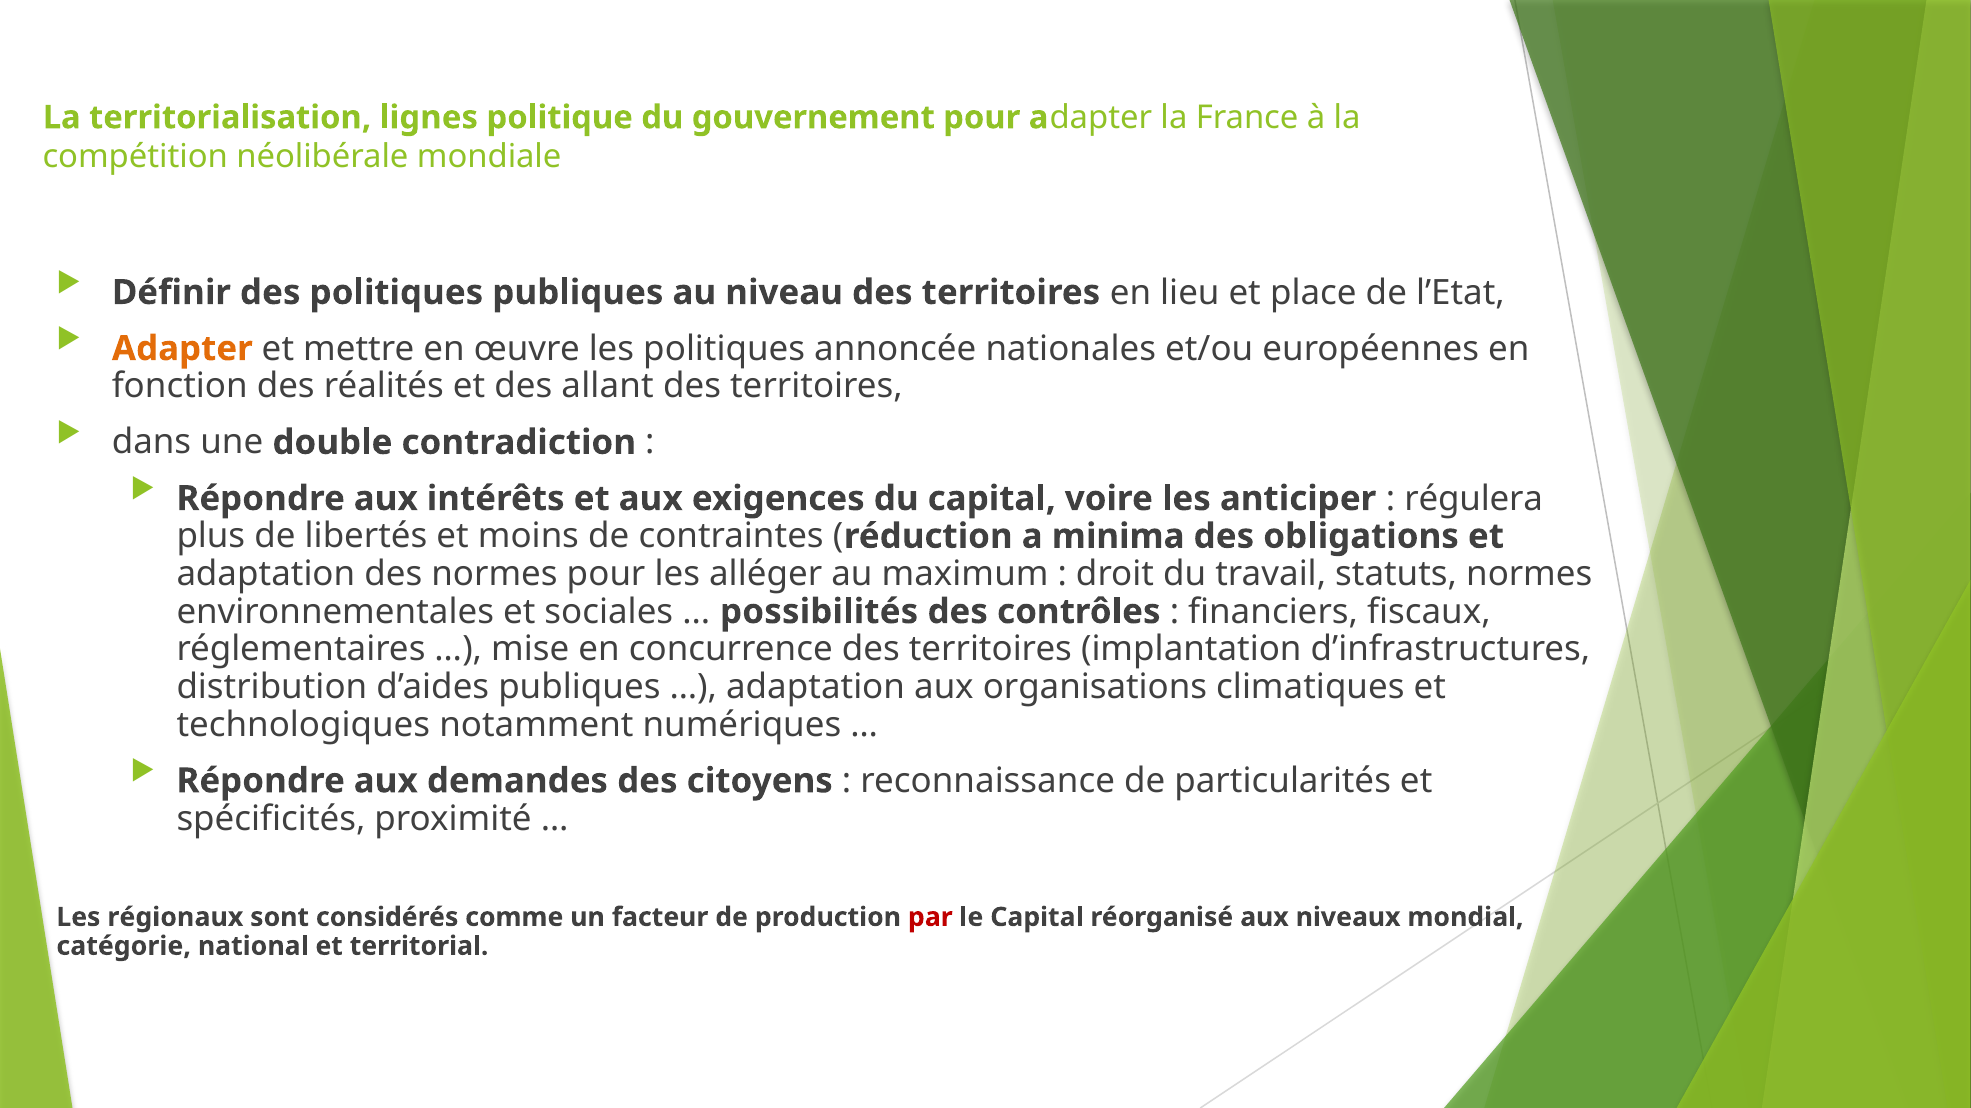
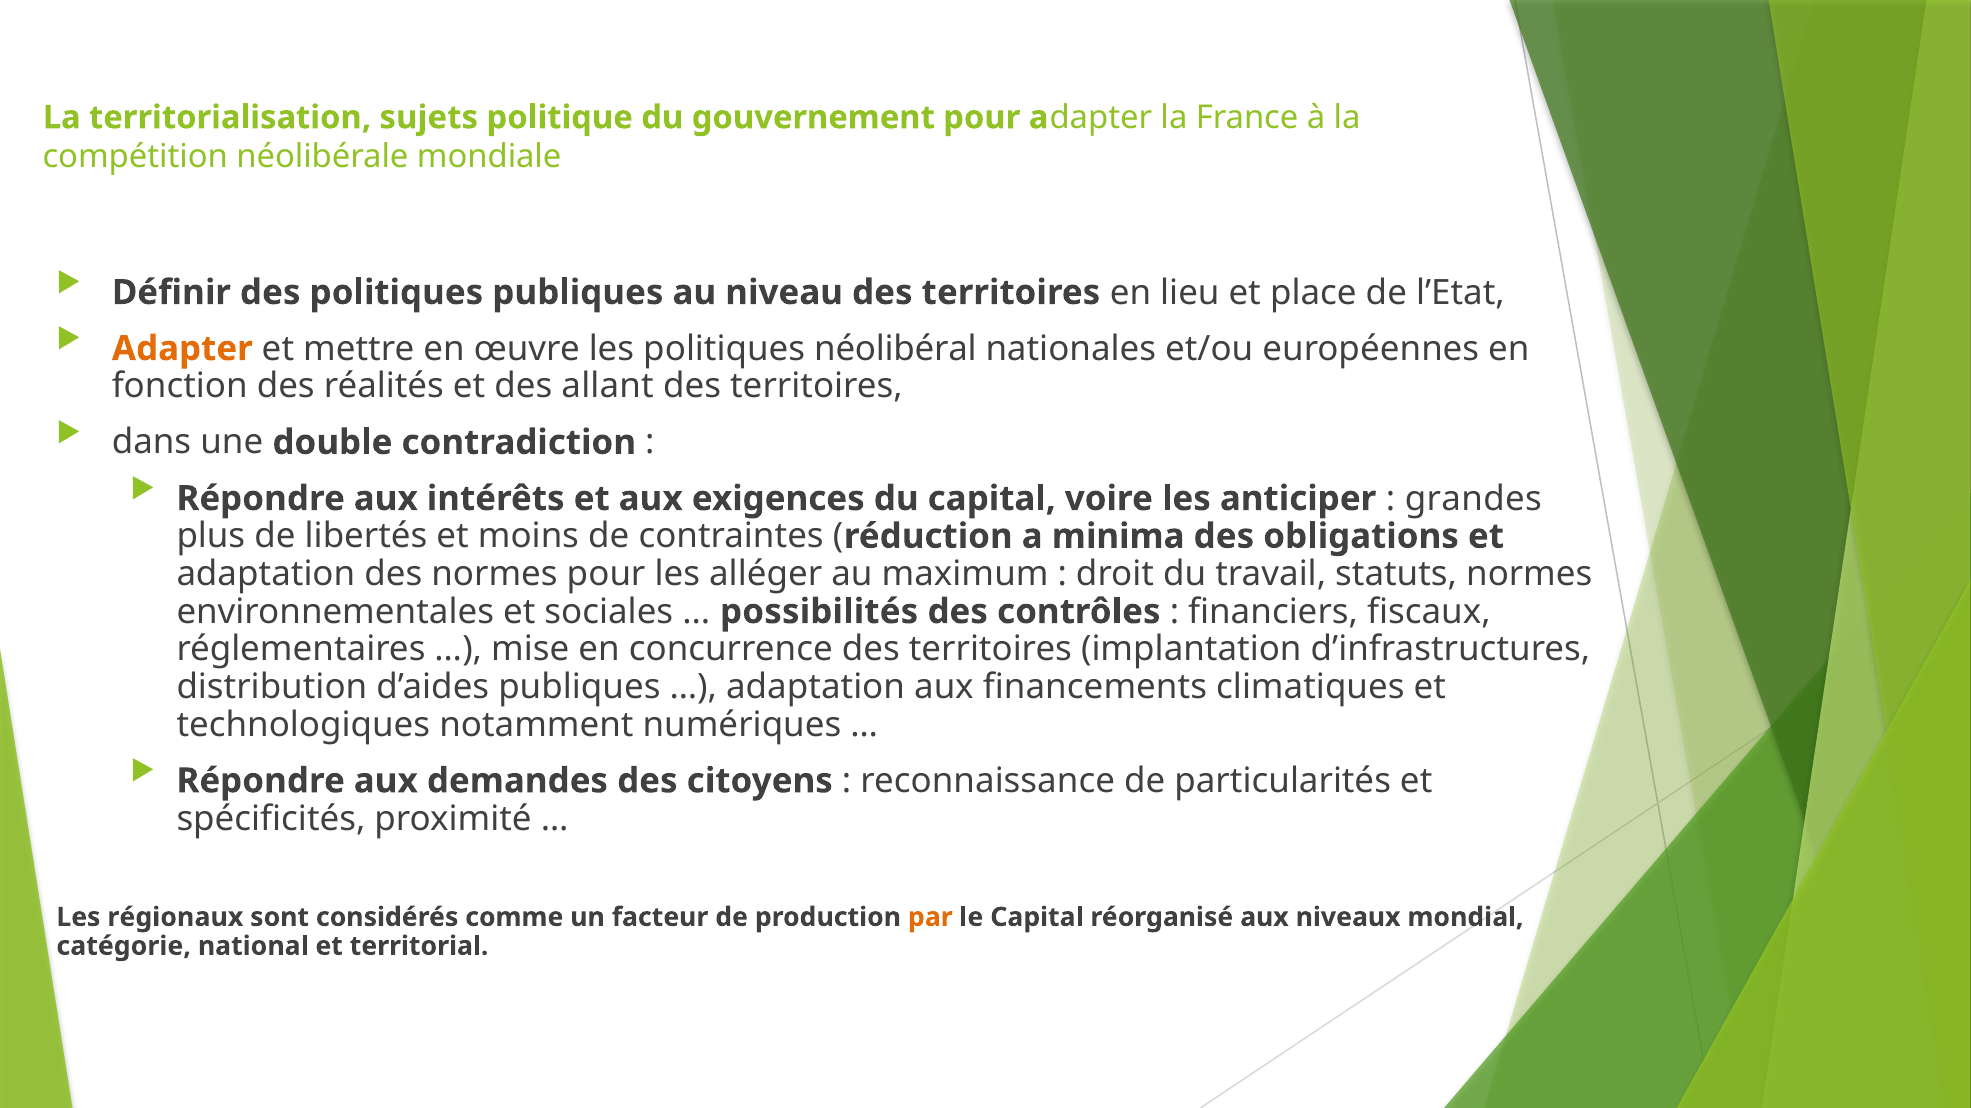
lignes: lignes -> sujets (429, 118)
annoncée: annoncée -> néolibéral (895, 349)
régulera: régulera -> grandes (1473, 499)
organisations: organisations -> financements (1095, 687)
par colour: red -> orange (930, 918)
